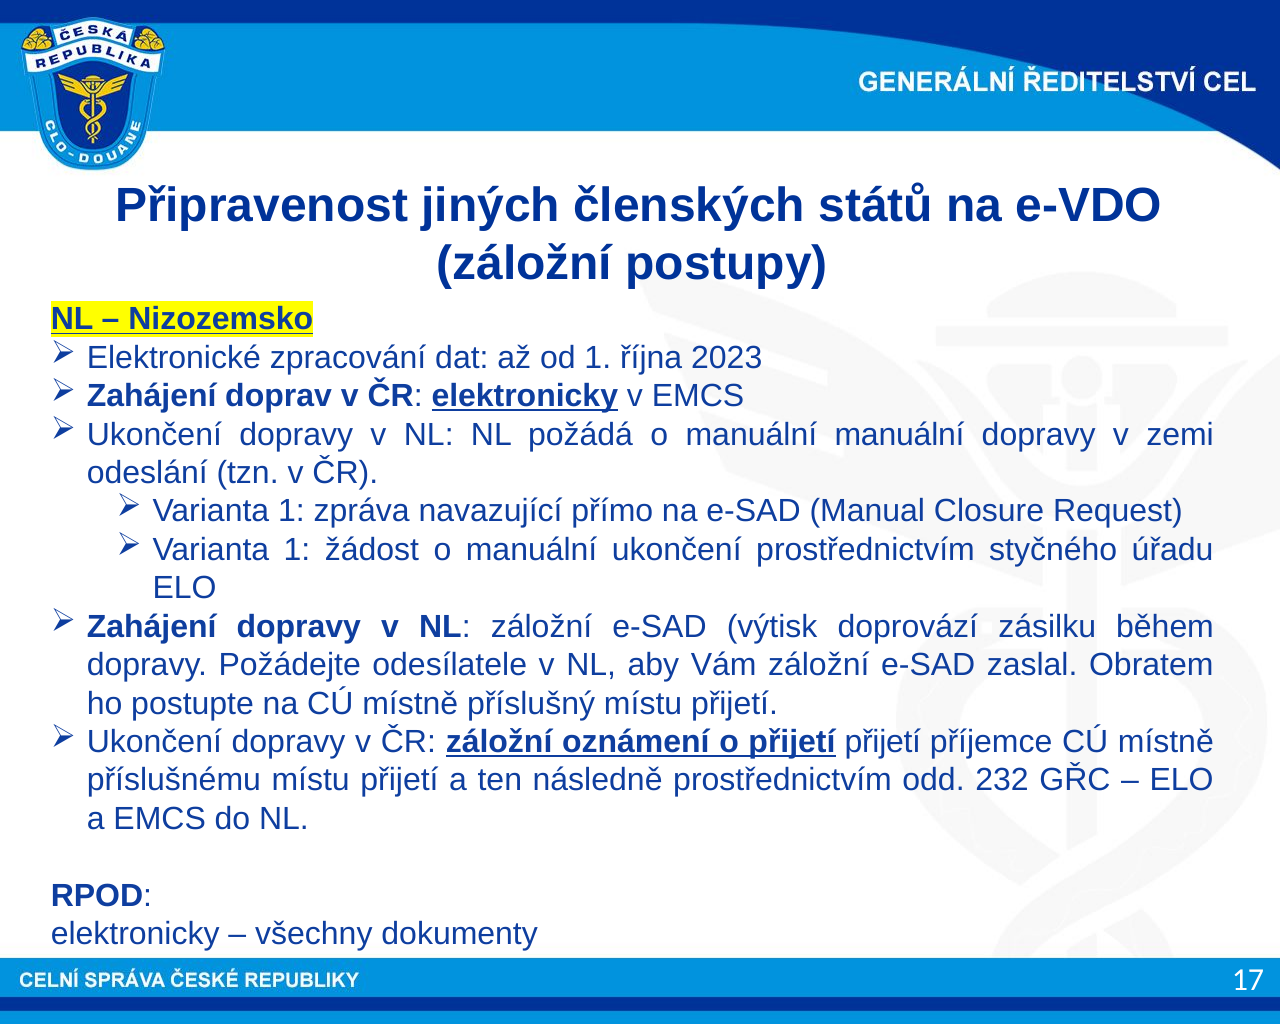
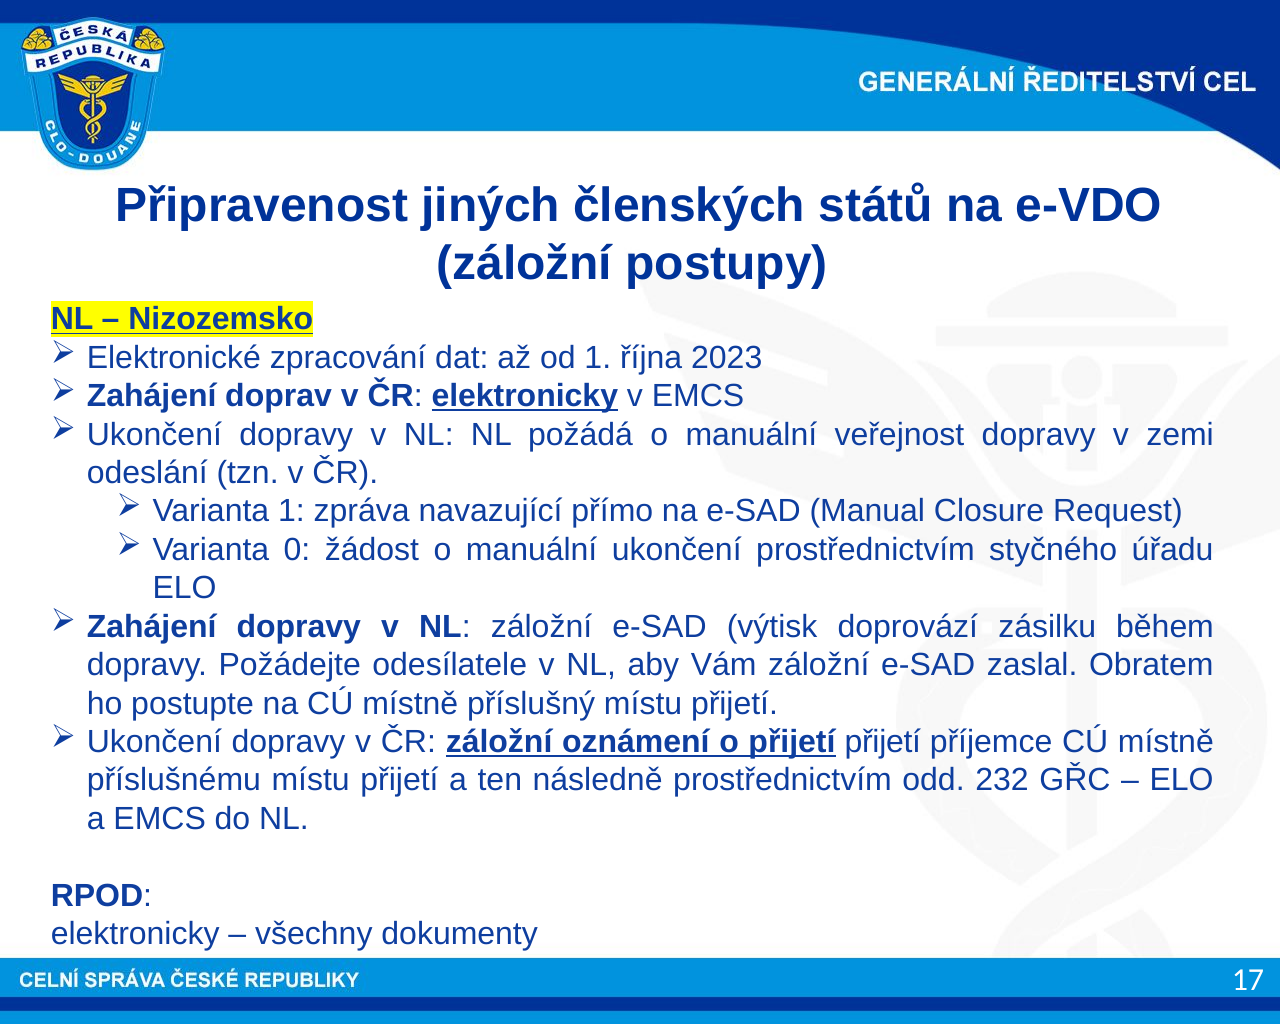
manuální manuální: manuální -> veřejnost (899, 435)
1: 1 -> 0 (297, 550)
